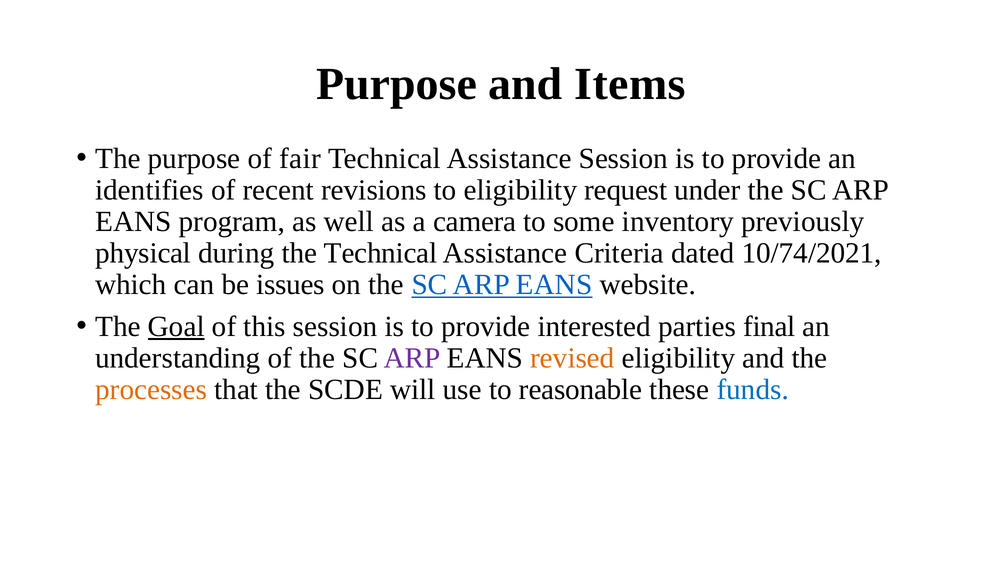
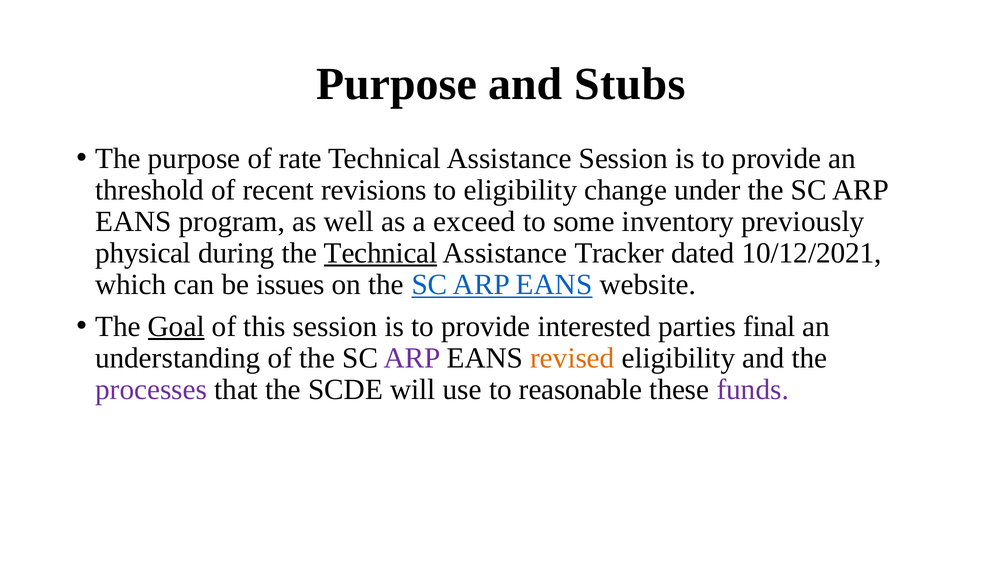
Items: Items -> Stubs (630, 84)
fair: fair -> rate (300, 158)
identifies: identifies -> threshold (150, 190)
request: request -> change (626, 190)
camera: camera -> exceed (474, 221)
Technical underline: none -> present (381, 253)
Criteria: Criteria -> Tracker (619, 253)
10/74/2021: 10/74/2021 -> 10/12/2021 (812, 253)
processes colour: orange -> purple (151, 390)
funds colour: blue -> purple (753, 390)
